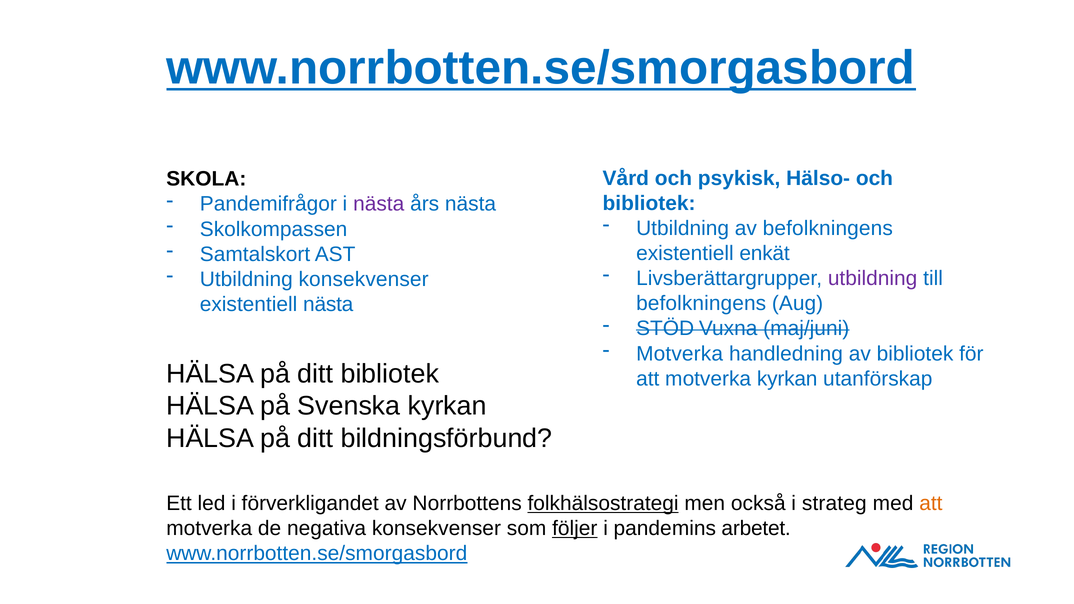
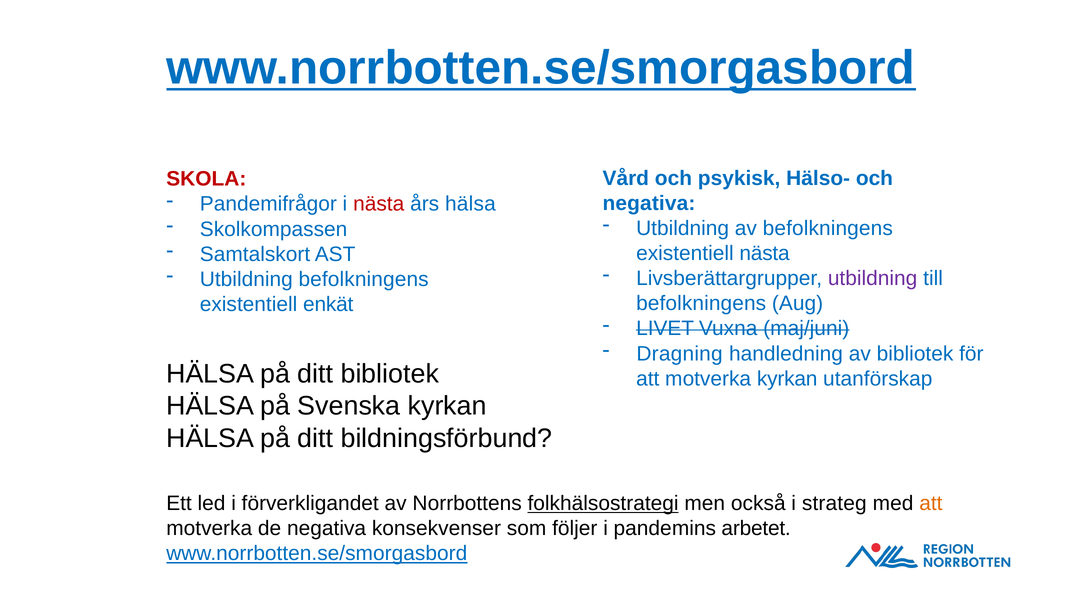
SKOLA colour: black -> red (206, 179)
nästa colour: purple -> red (379, 204)
års nästa: nästa -> hälsa (470, 204)
bibliotek: bibliotek -> negativa (649, 203)
existentiell enkät: enkät -> nästa (765, 253)
Utbildning konsekvenser: konsekvenser -> befolkningens (364, 279)
existentiell nästa: nästa -> enkät (328, 304)
STÖD: STÖD -> LIVET (665, 329)
Motverka: Motverka -> Dragning (680, 354)
följer underline: present -> none (575, 529)
